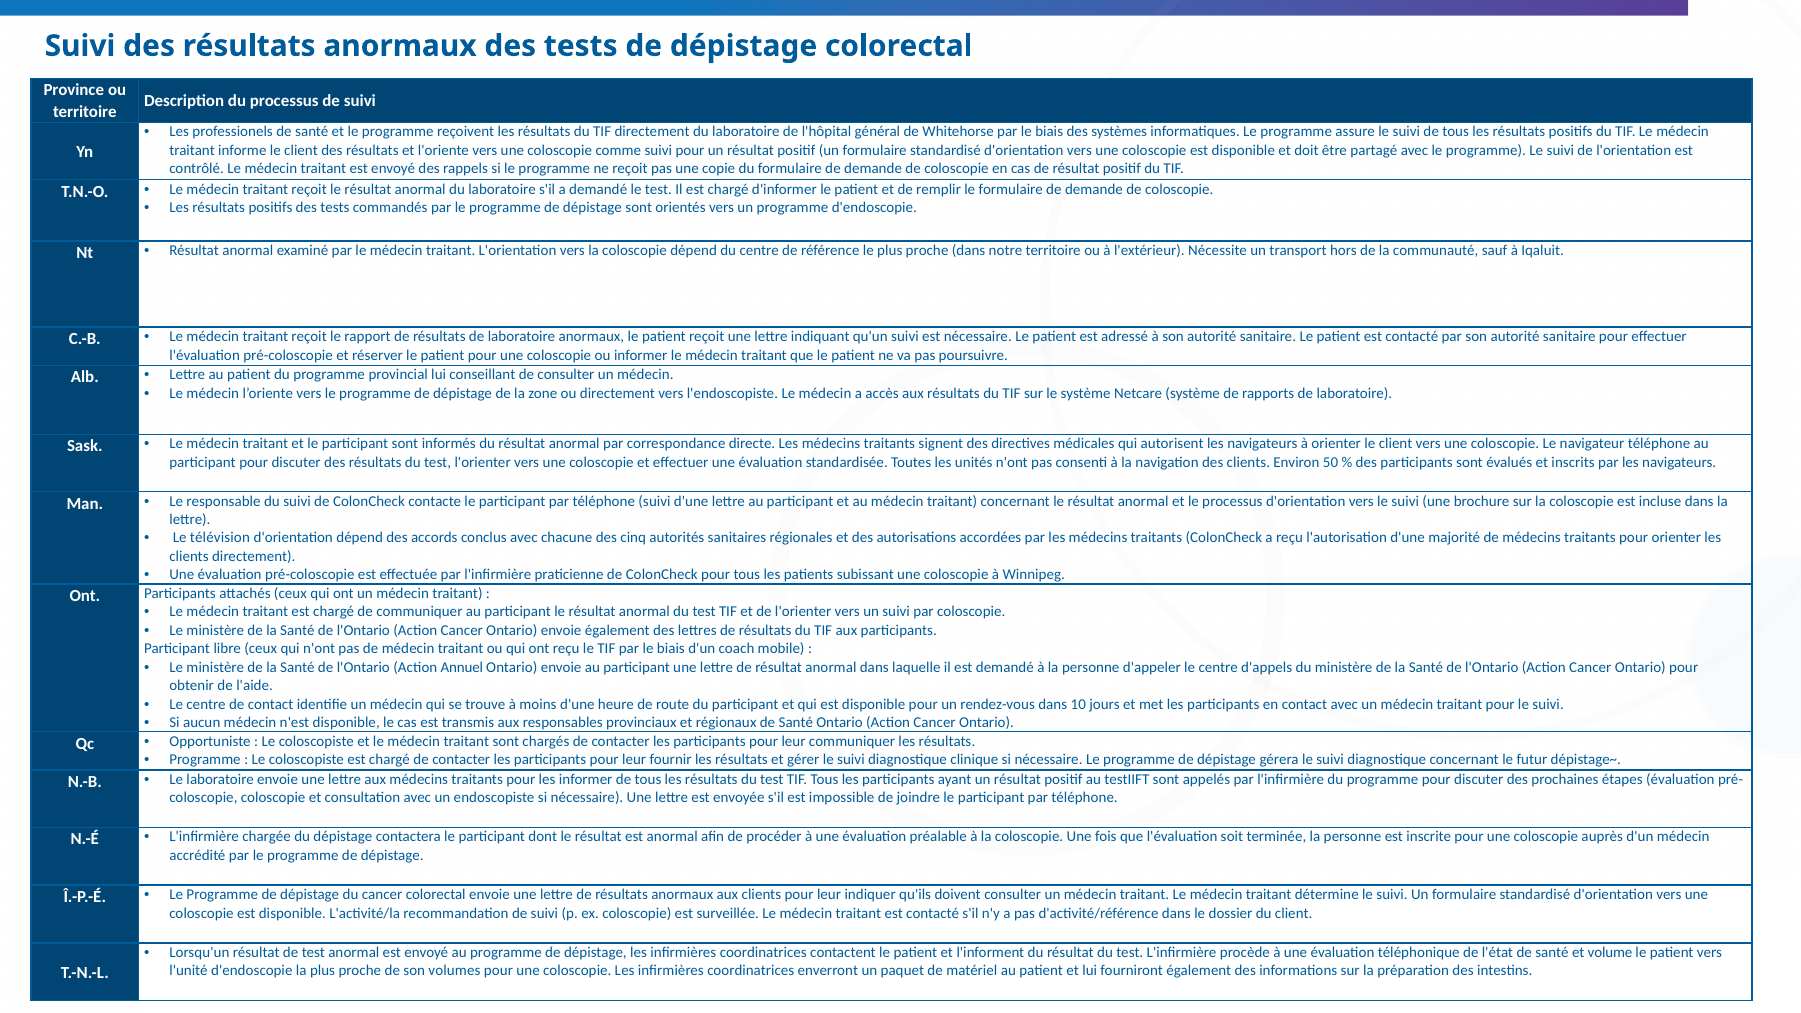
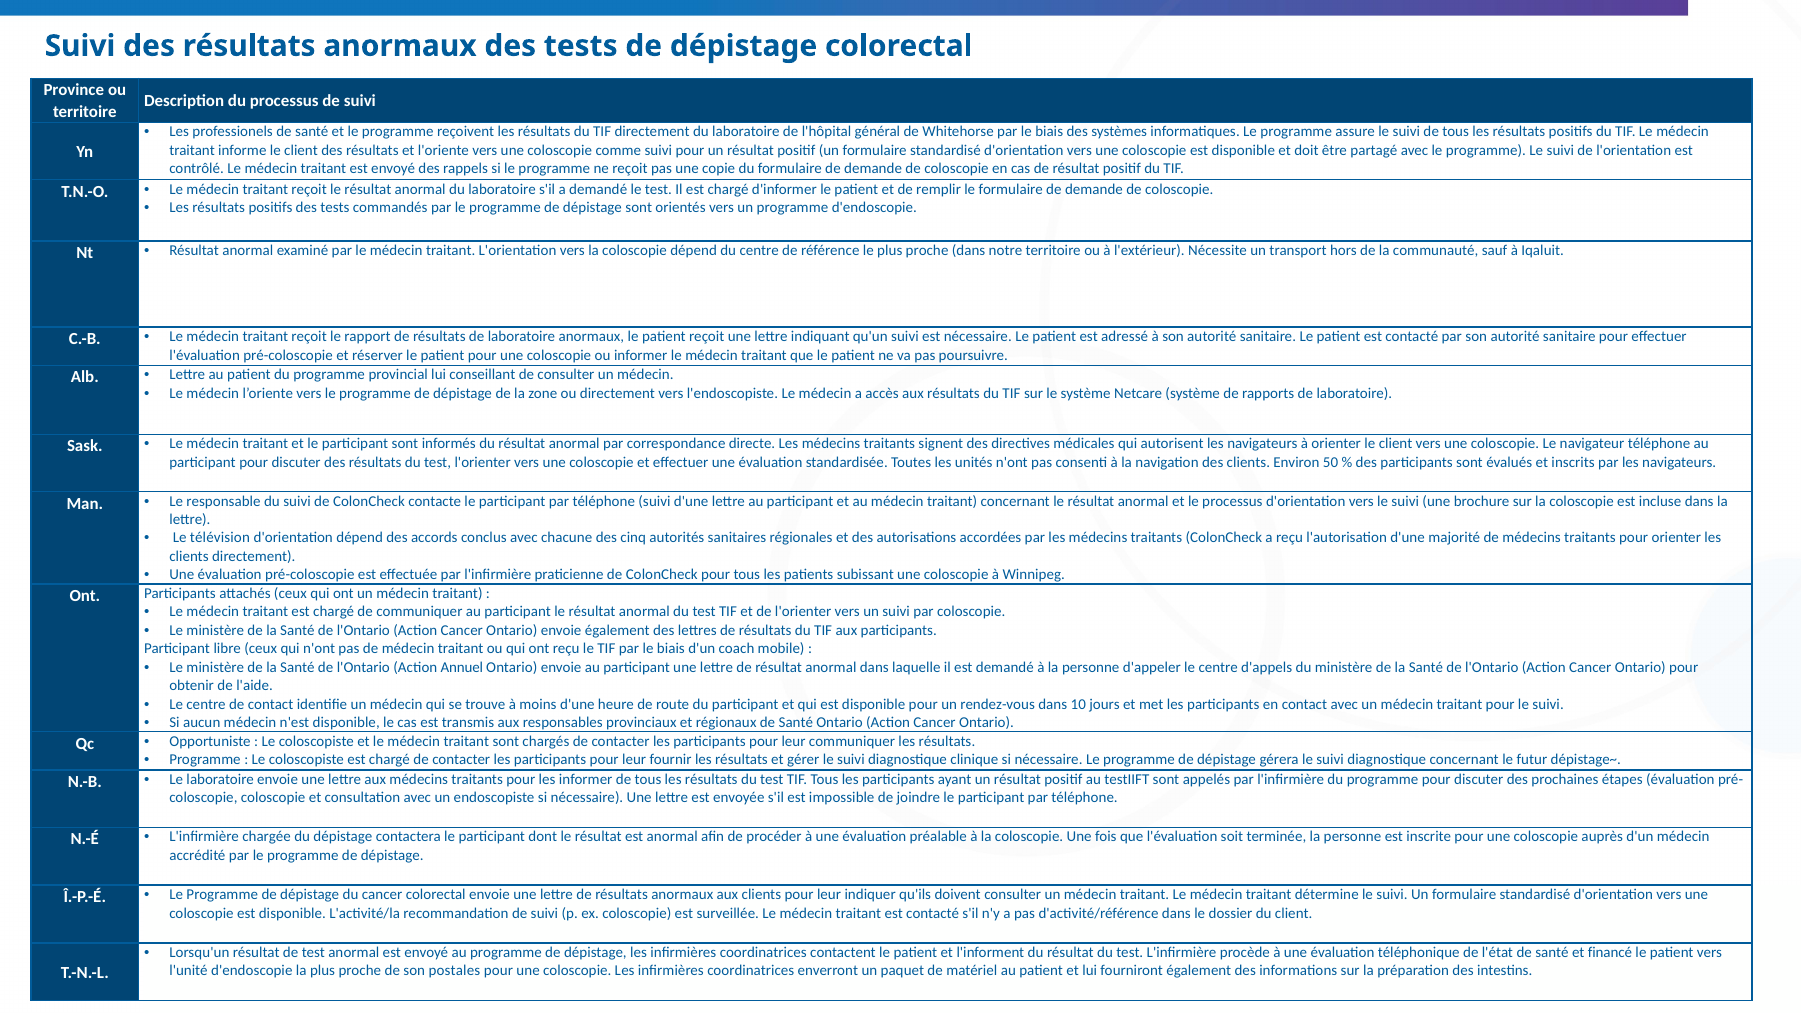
volume: volume -> financé (1610, 952)
volumes: volumes -> postales (454, 971)
